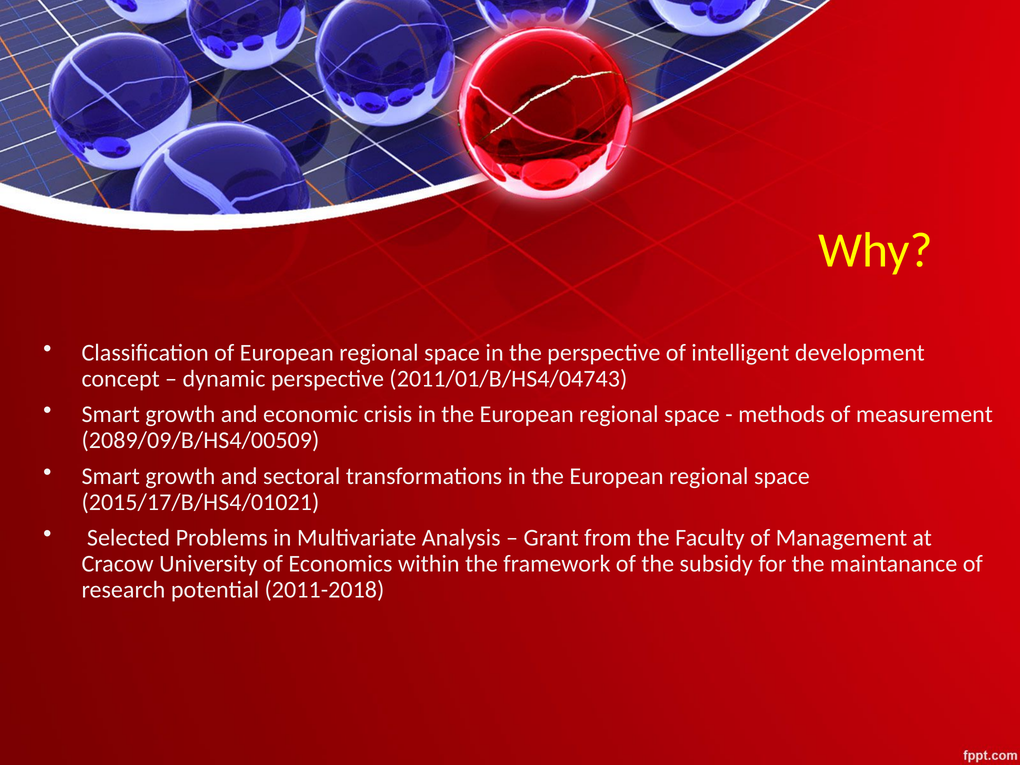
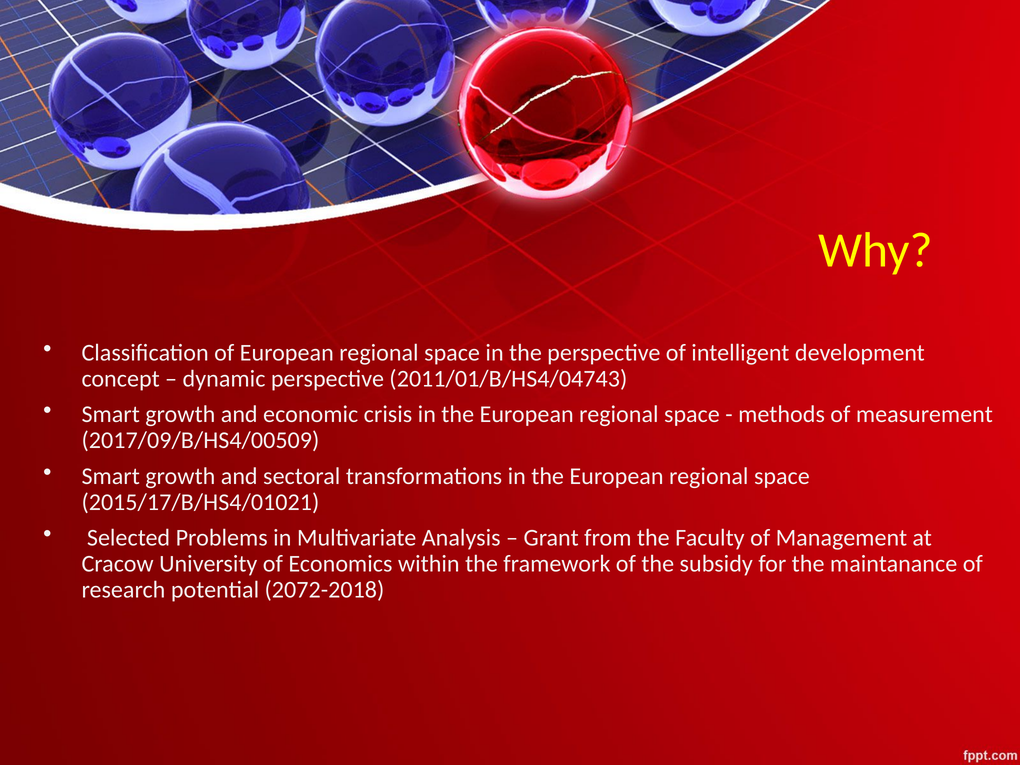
2089/09/B/HS4/00509: 2089/09/B/HS4/00509 -> 2017/09/B/HS4/00509 (200, 440)
2011-2018: 2011-2018 -> 2072-2018 (324, 590)
